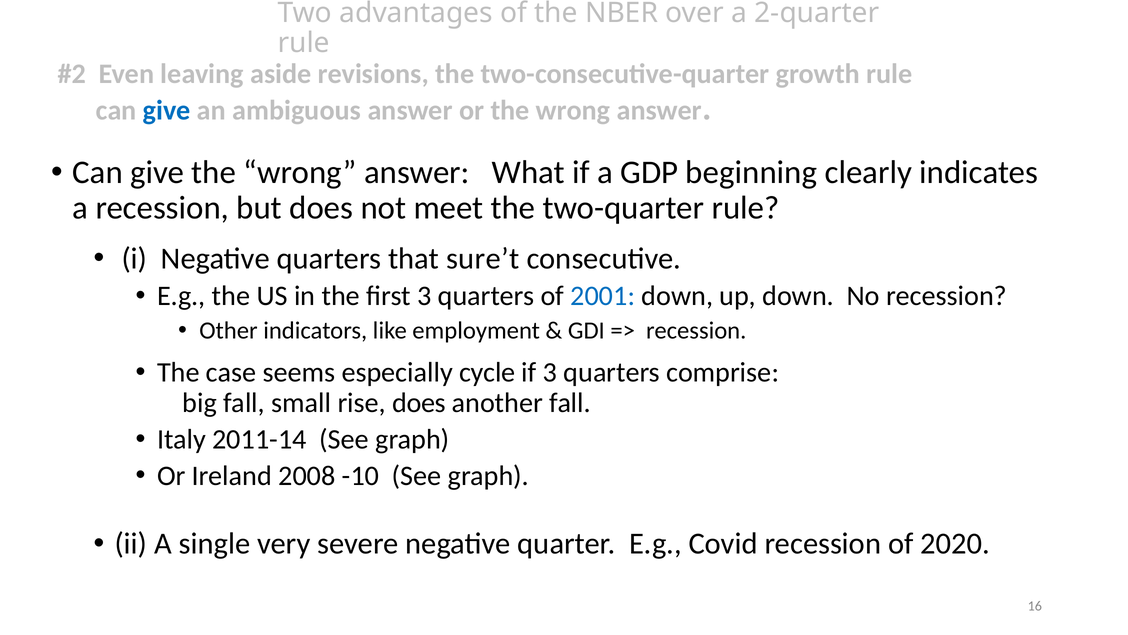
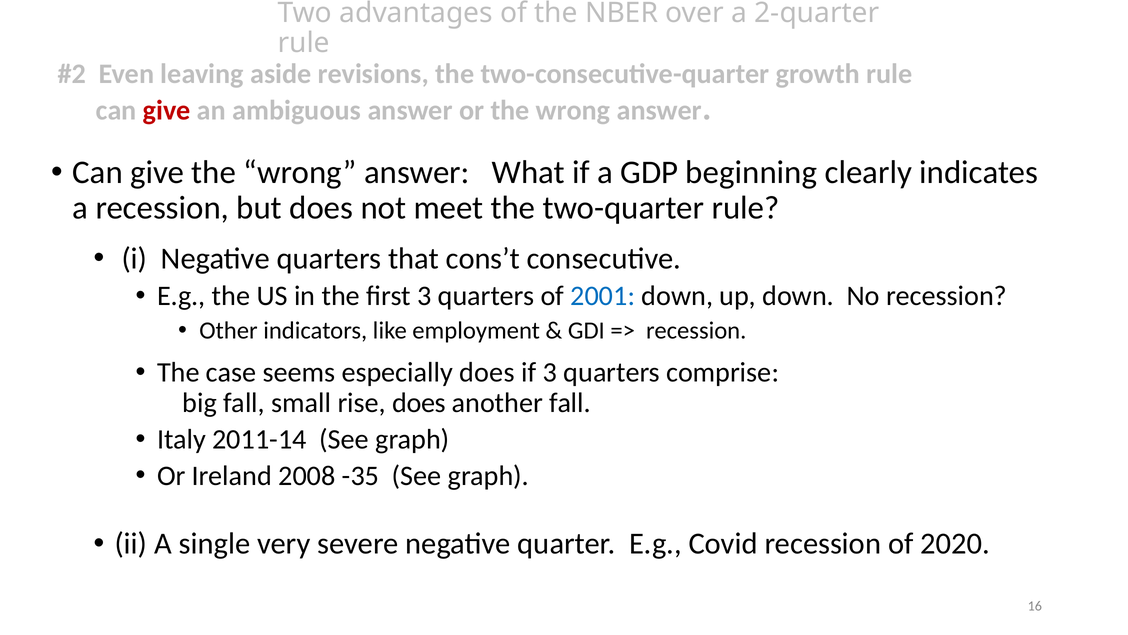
give colour: blue -> red (167, 110)
sure’t: sure’t -> cons’t (483, 258)
especially cycle: cycle -> does (487, 372)
-10: -10 -> -35 (360, 475)
